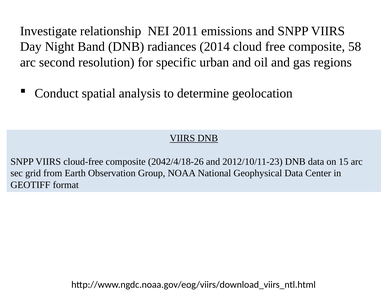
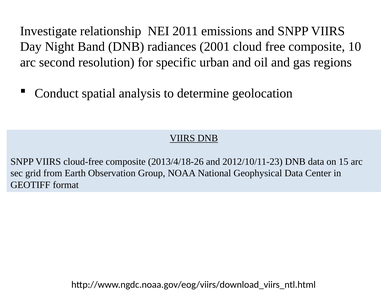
2014: 2014 -> 2001 (215, 47)
58: 58 -> 10 (355, 47)
2042/4/18-26: 2042/4/18-26 -> 2013/4/18-26 (176, 161)
